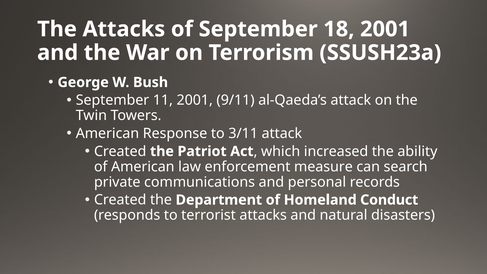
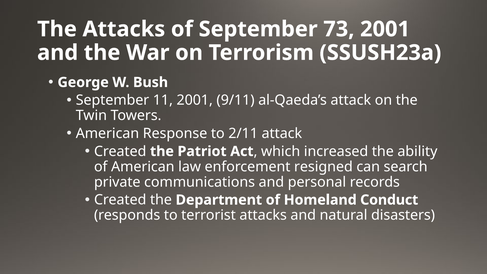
18: 18 -> 73 (339, 29)
3/11: 3/11 -> 2/11 (243, 133)
measure: measure -> resigned (323, 167)
